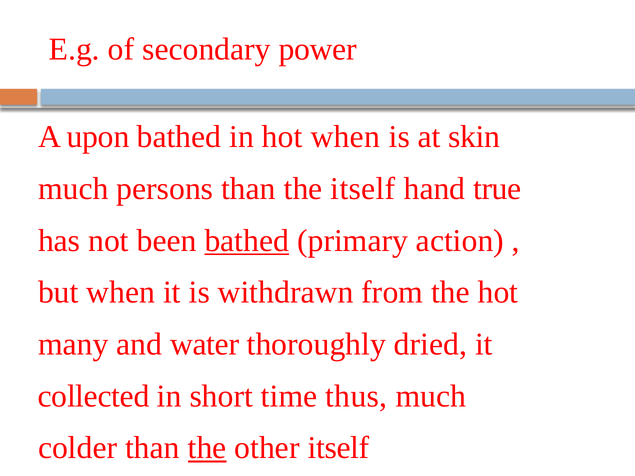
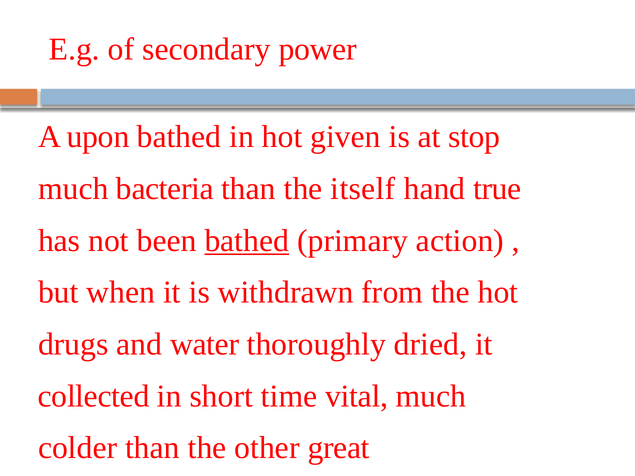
hot when: when -> given (346, 137)
skin: skin -> stop (474, 137)
persons: persons -> bacteria (165, 189)
many: many -> drugs (73, 344)
thus: thus -> vital (357, 396)
the underline: present -> none (207, 448)
other itself: itself -> great (339, 448)
